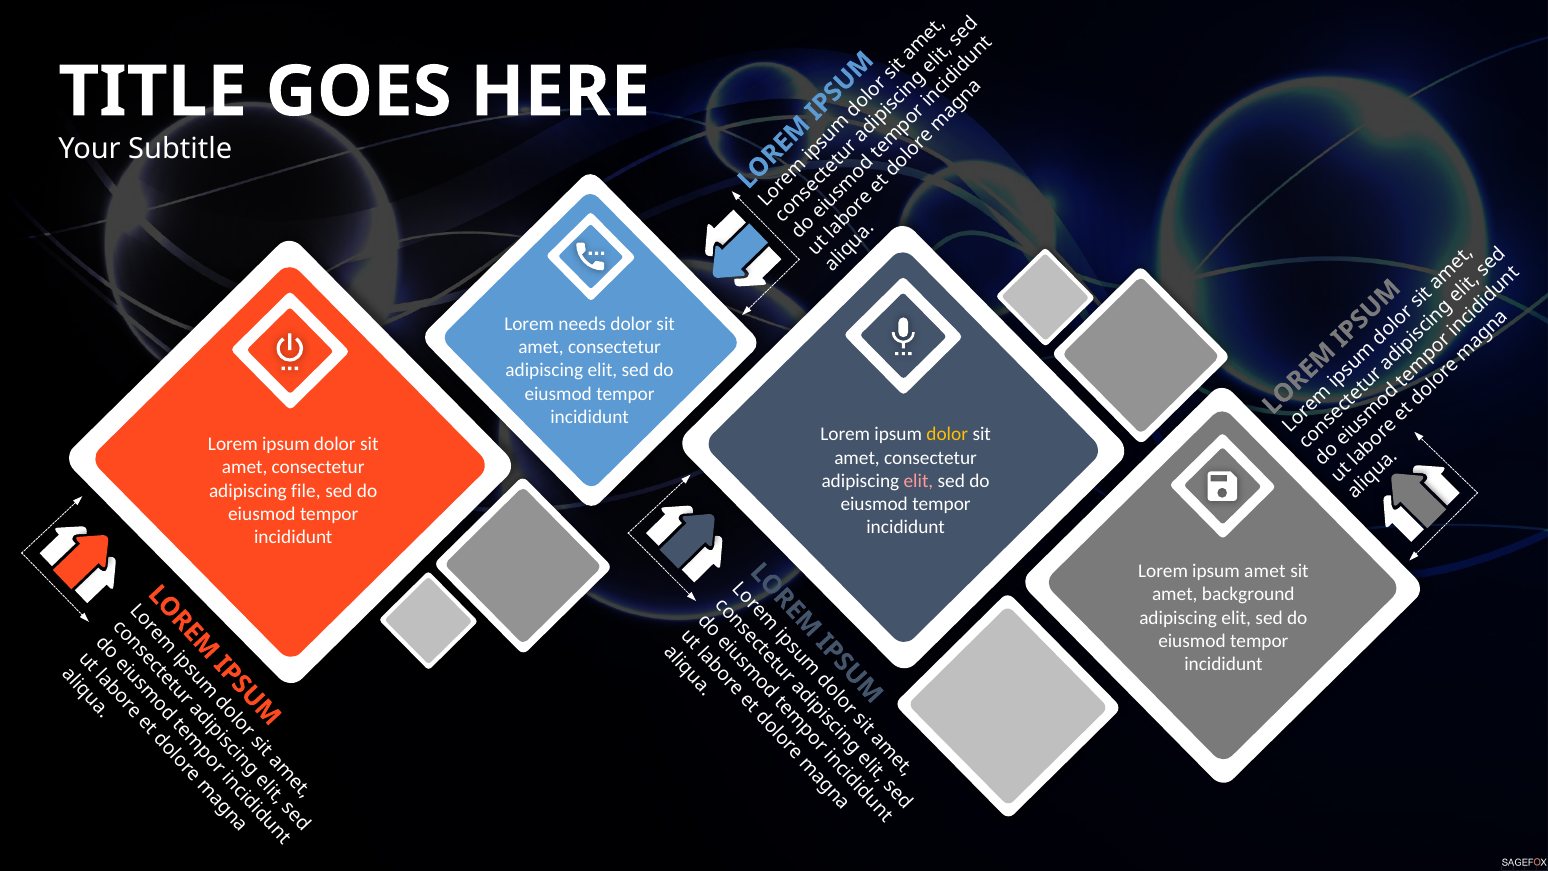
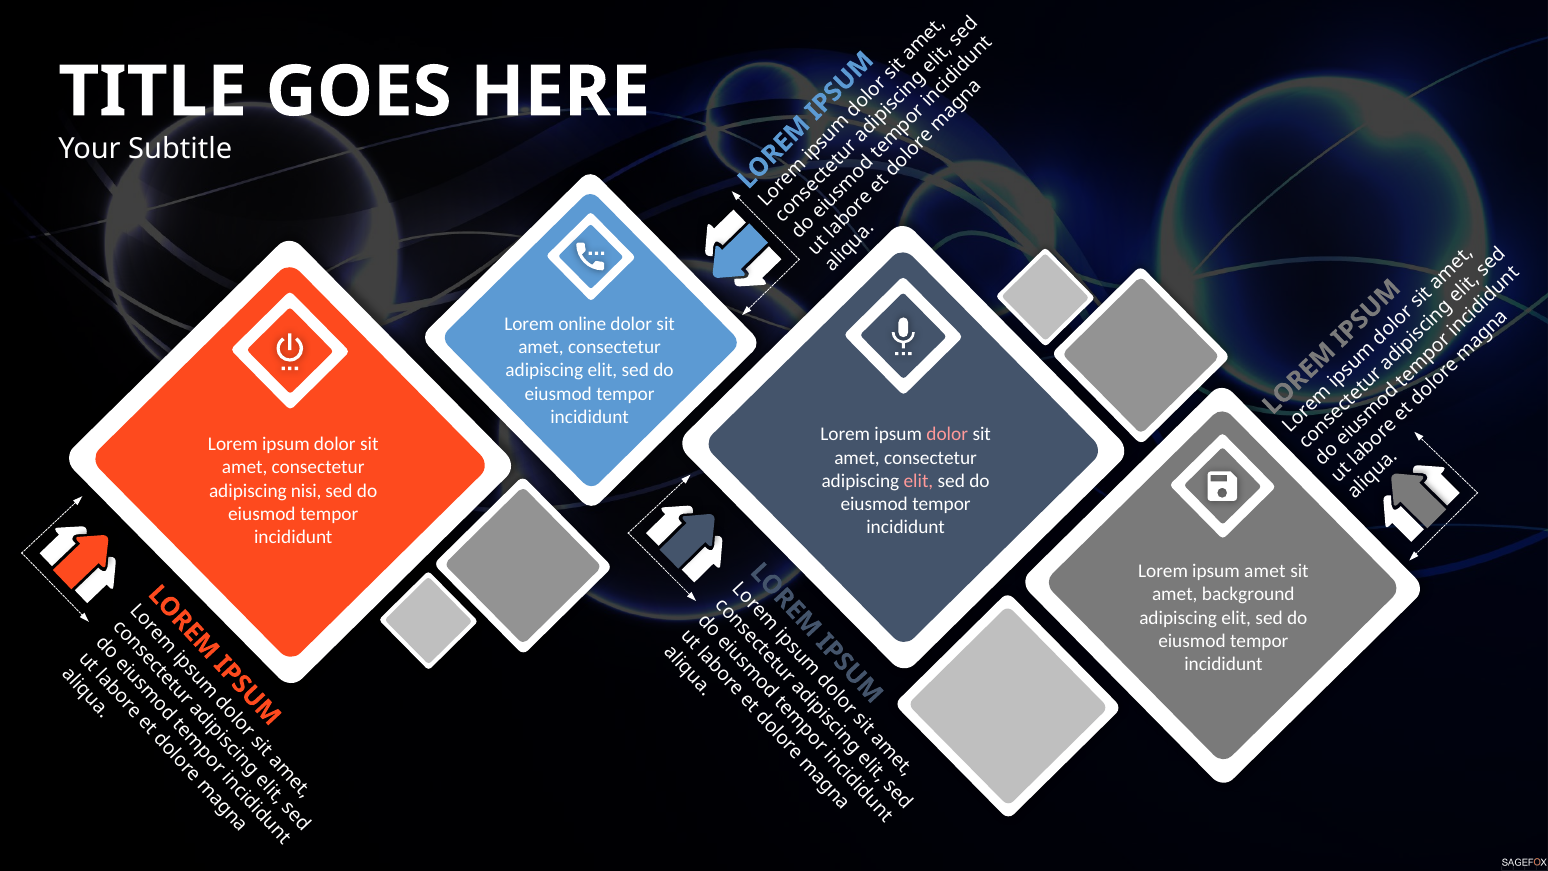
needs: needs -> online (582, 324)
dolor colour: yellow -> pink (947, 434)
file: file -> nisi (306, 491)
